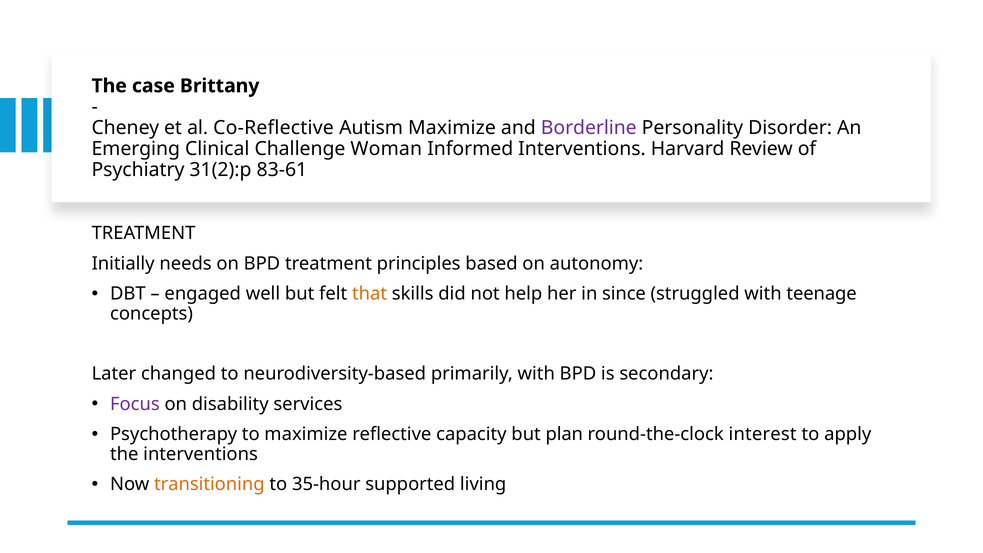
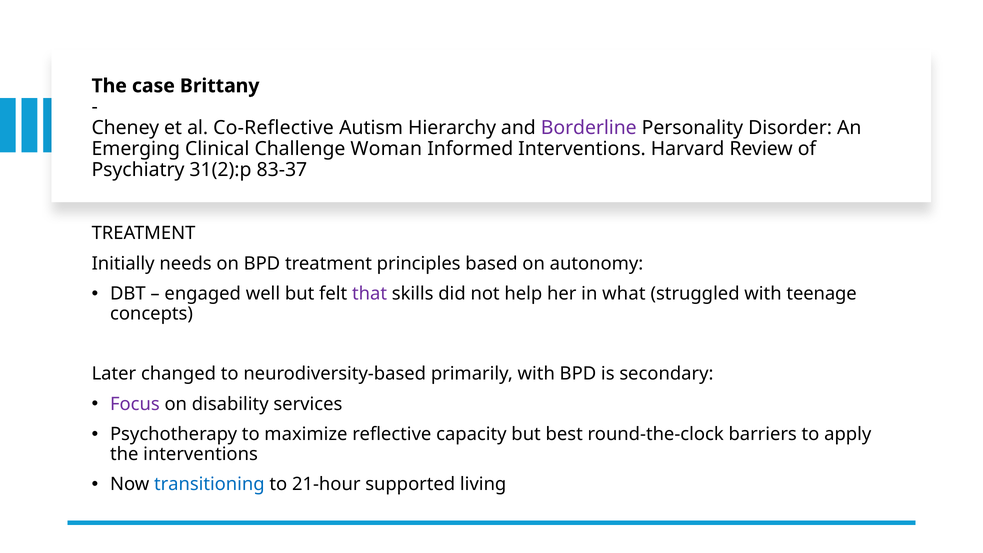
Autism Maximize: Maximize -> Hierarchy (452, 128)
83-61: 83-61 -> 83-37 (282, 170)
that colour: orange -> purple (370, 294)
since: since -> what (624, 294)
plan: plan -> best (564, 434)
interest: interest -> barriers (763, 434)
transitioning colour: orange -> blue (209, 484)
35-hour: 35-hour -> 21-hour (326, 484)
